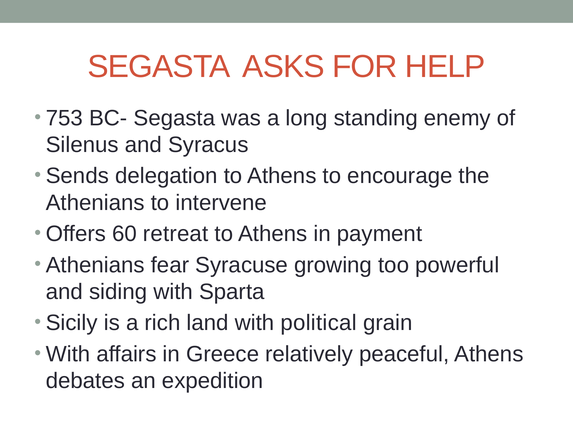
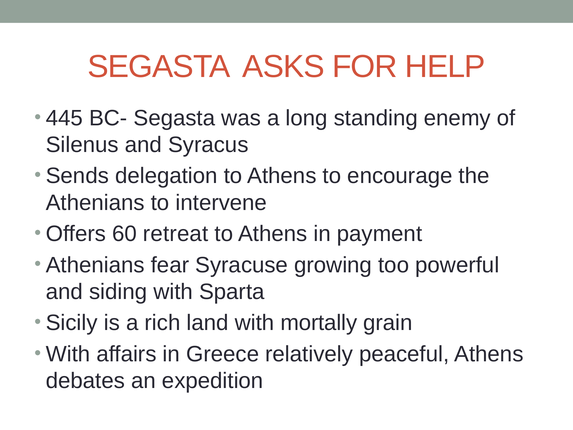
753: 753 -> 445 (64, 118)
political: political -> mortally (319, 323)
